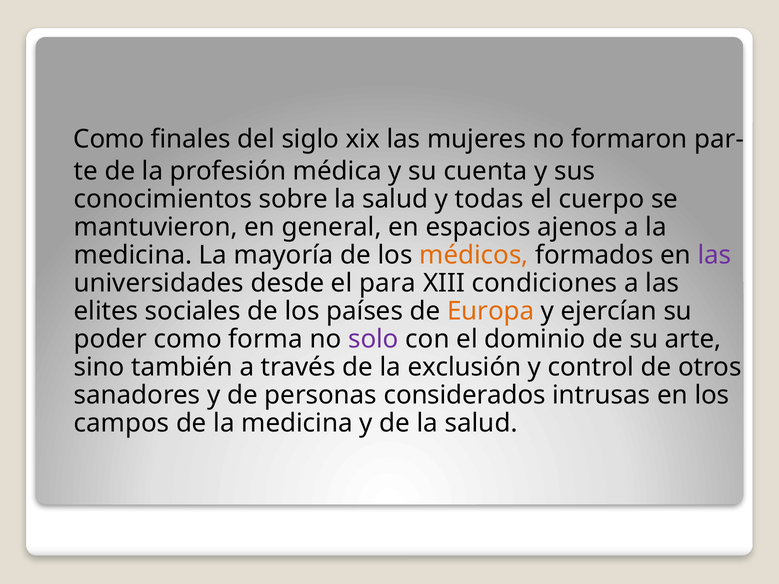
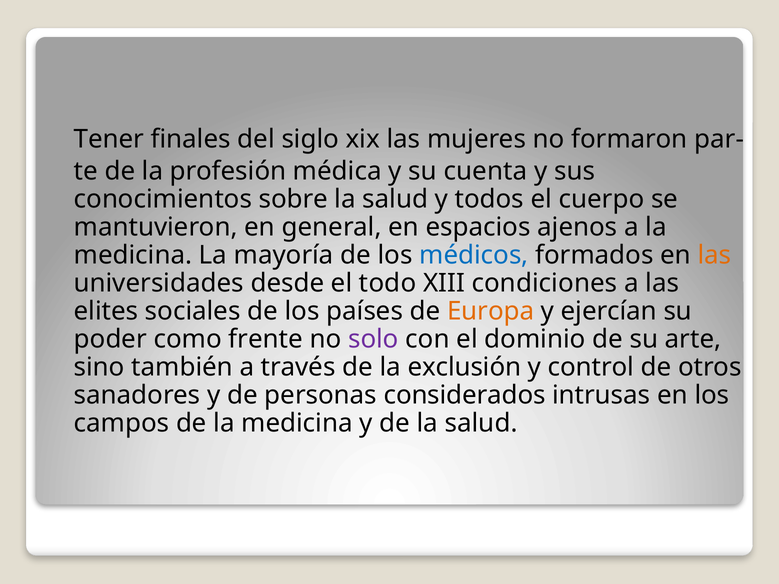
Como: Como -> Tener (109, 139)
todas: todas -> todos (489, 199)
médicos colour: orange -> blue (474, 255)
las colour: purple -> orange (714, 255)
para: para -> todo (388, 283)
forma: forma -> frente (266, 339)
